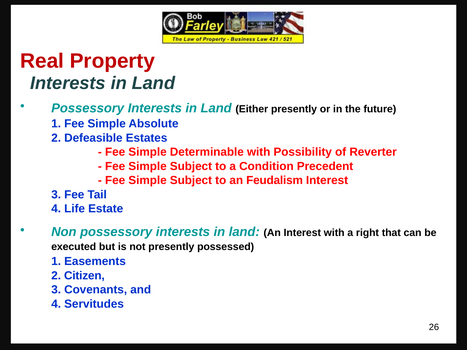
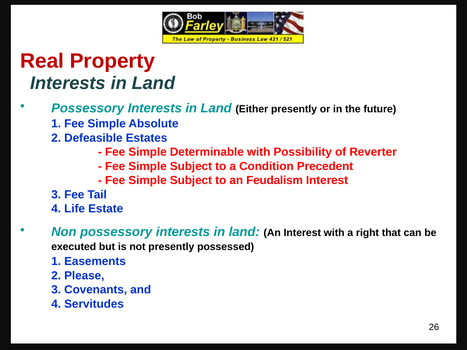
Citizen: Citizen -> Please (84, 276)
